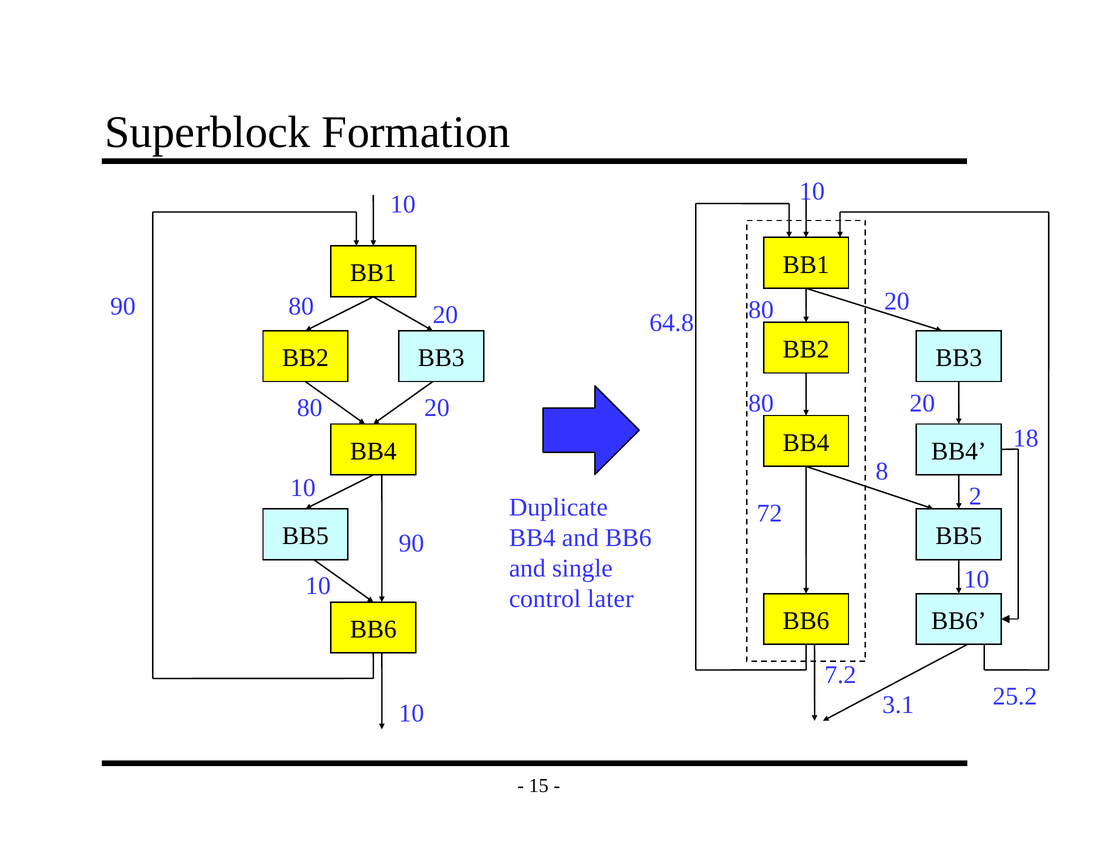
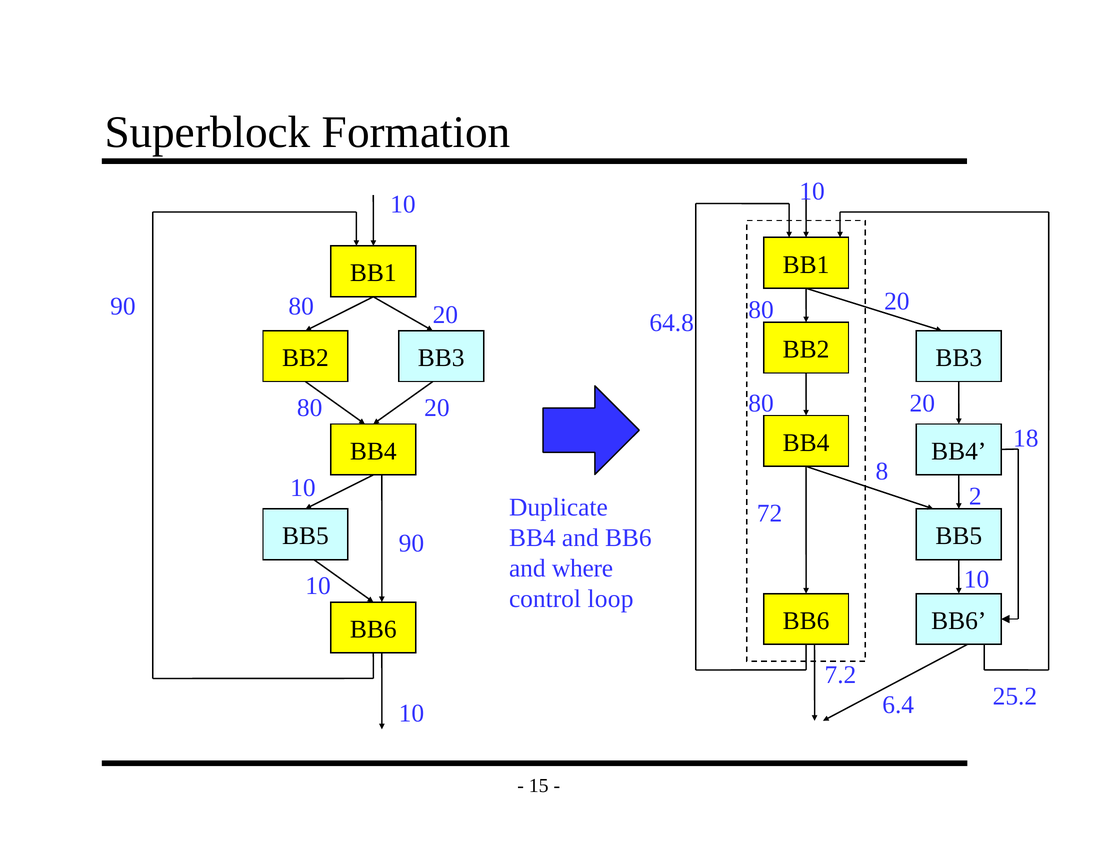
single: single -> where (583, 569)
later: later -> loop (611, 599)
3.1: 3.1 -> 6.4 (898, 705)
